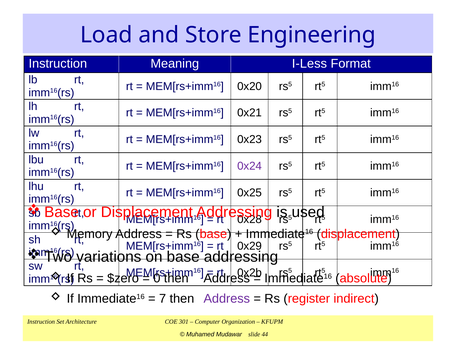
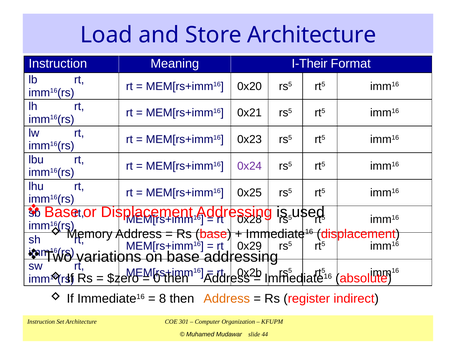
Store Engineering: Engineering -> Architecture (312, 35)
I-Less: I-Less -> I-Their (310, 64)
7: 7 -> 8 (163, 299)
Address colour: purple -> orange (227, 299)
